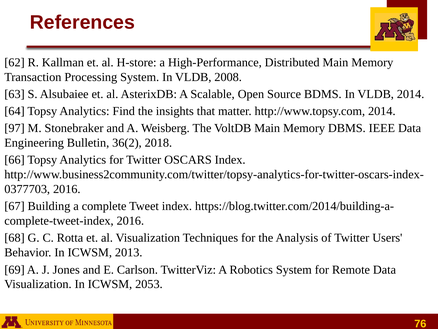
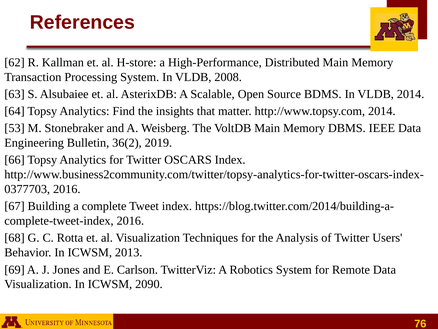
97: 97 -> 53 (15, 128)
2018: 2018 -> 2019 (158, 143)
2053: 2053 -> 2090 (149, 284)
